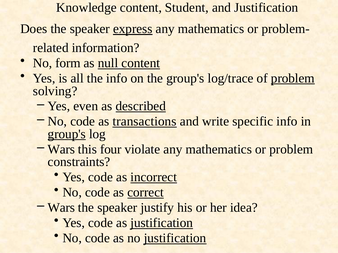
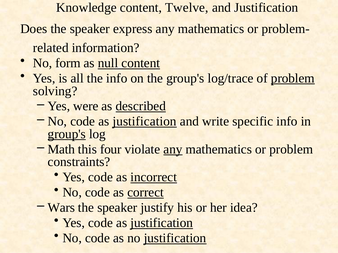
Student: Student -> Twelve (187, 7)
express underline: present -> none (133, 29)
even: even -> were (86, 106)
No code as transactions: transactions -> justification (145, 122)
Wars: Wars -> Math (61, 150)
any underline: none -> present (173, 150)
